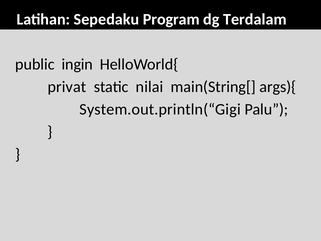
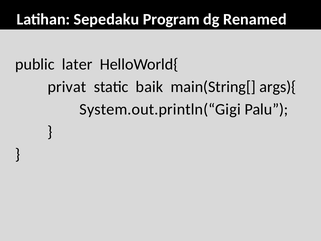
Terdalam: Terdalam -> Renamed (255, 19)
ingin: ingin -> later (77, 64)
nilai: nilai -> baik (149, 87)
